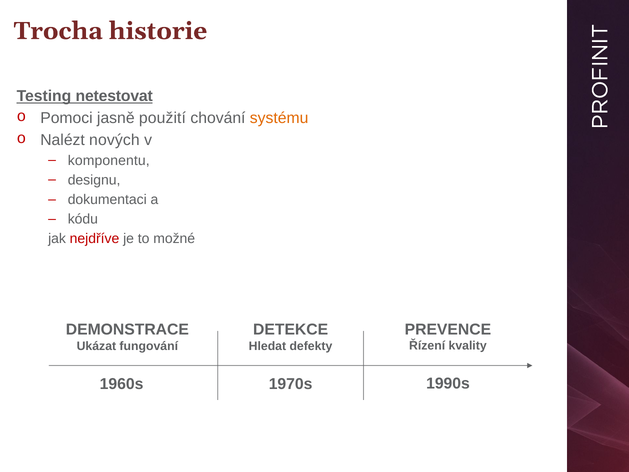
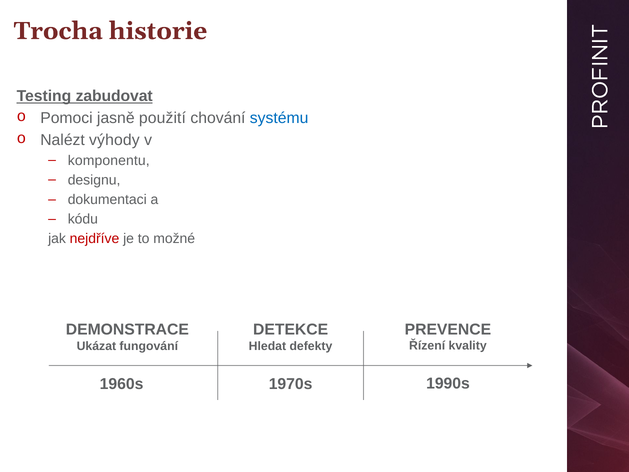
netestovat: netestovat -> zabudovat (114, 96)
systému colour: orange -> blue (279, 118)
nových: nových -> výhody (114, 140)
